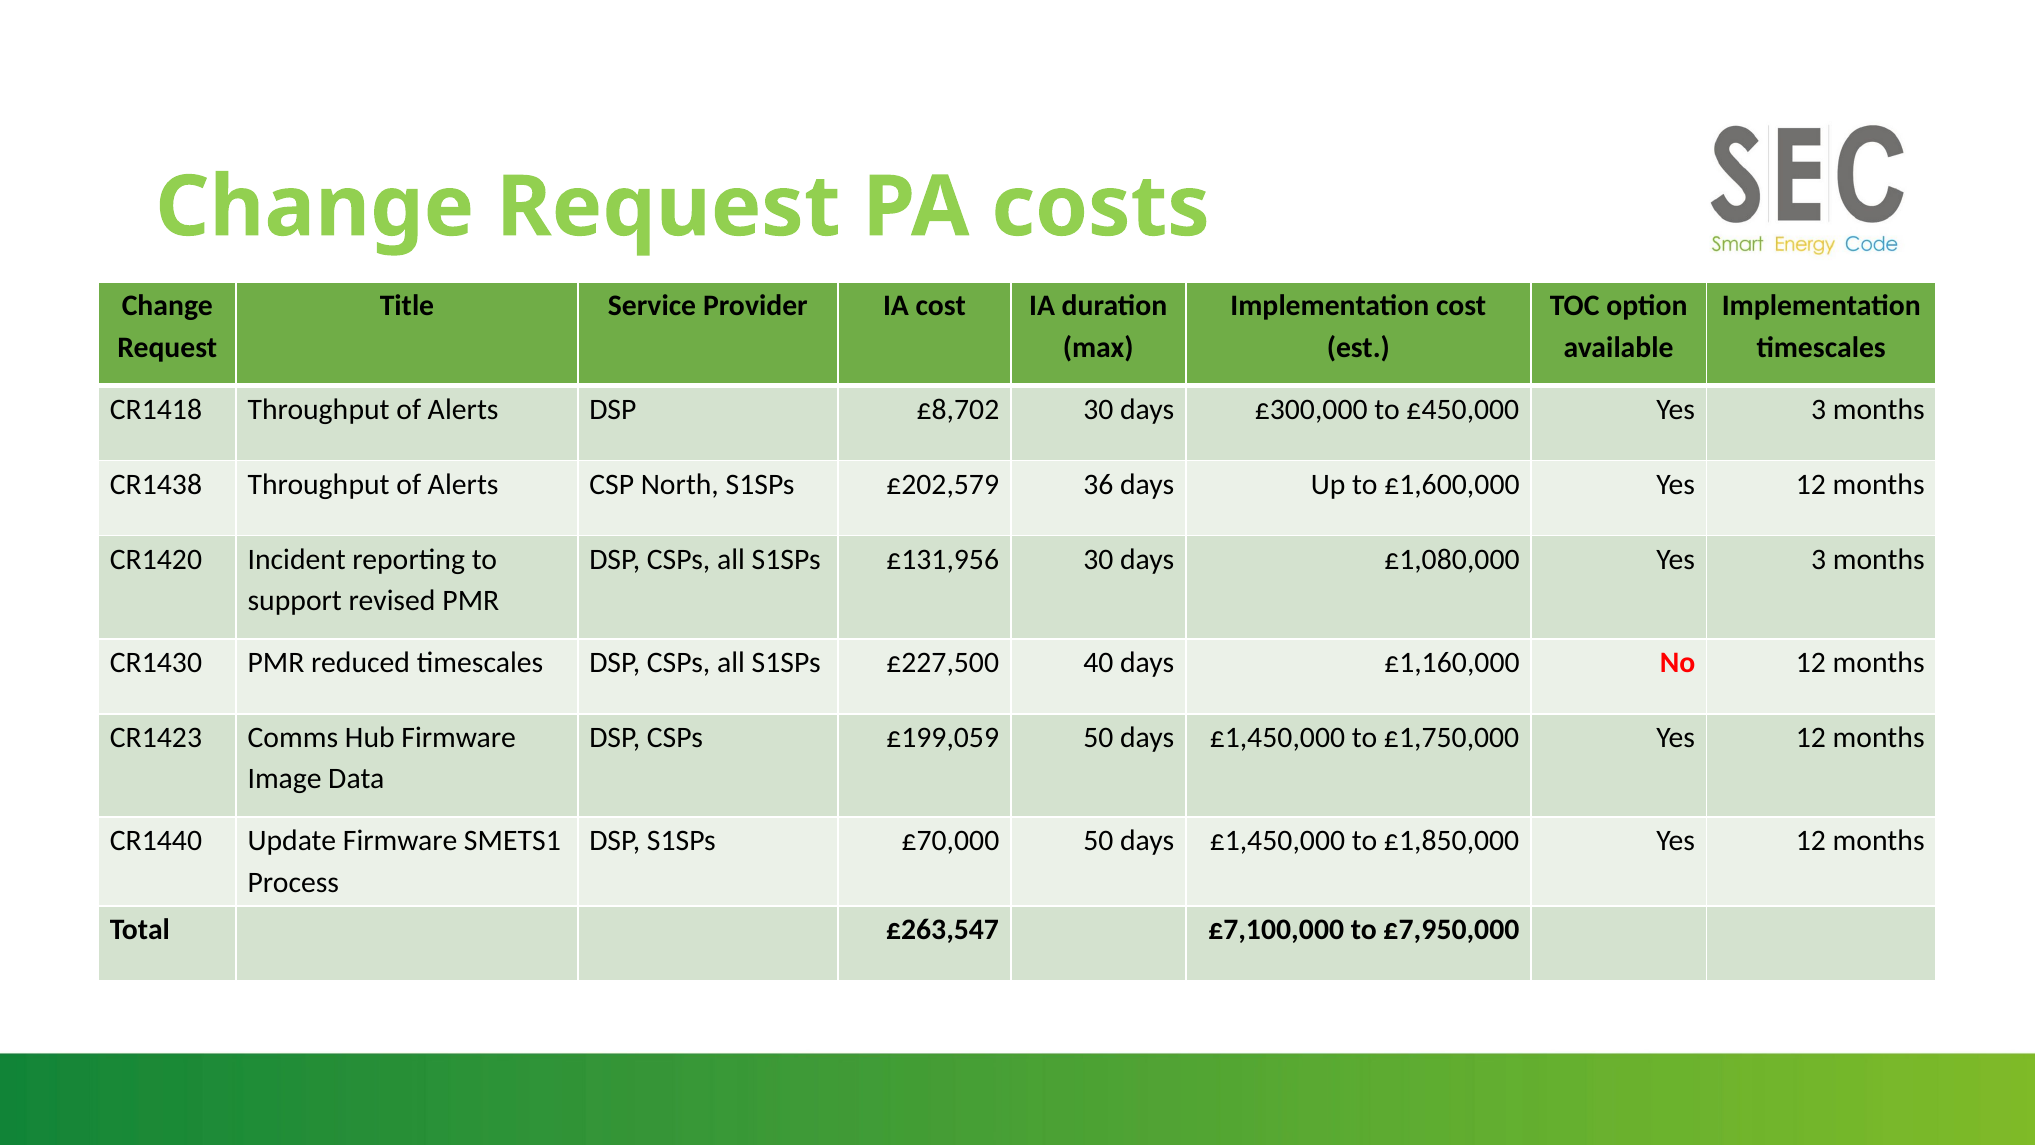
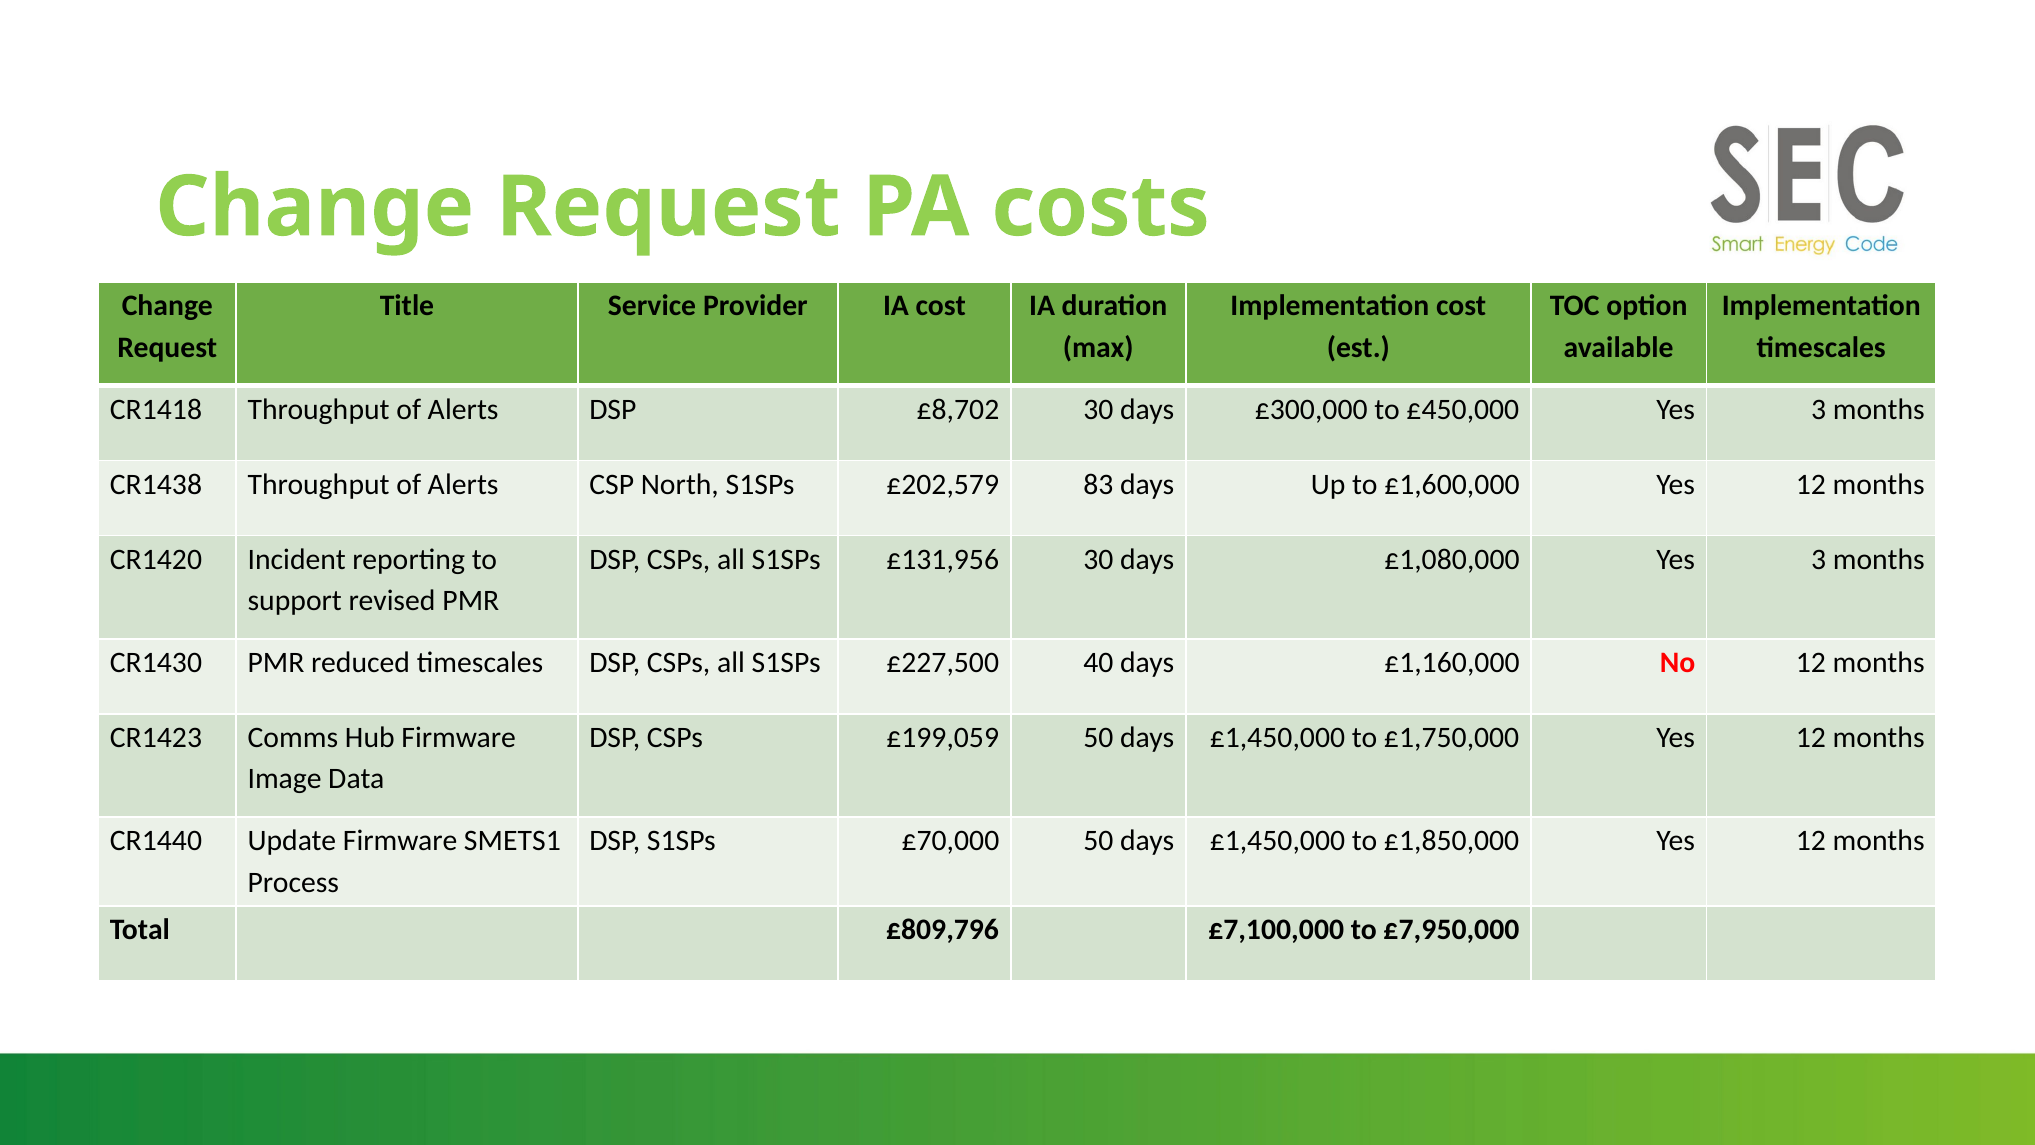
36: 36 -> 83 (1098, 484)
£263,547: £263,547 -> £809,796 (943, 929)
